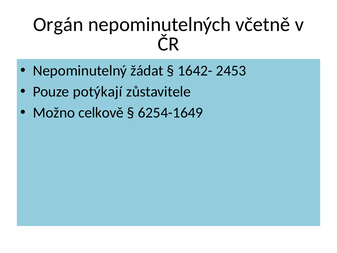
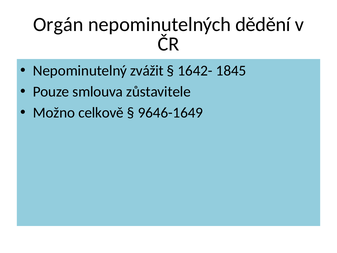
včetně: včetně -> dědění (263, 25)
žádat: žádat -> zvážit (147, 71)
2453: 2453 -> 1845 (231, 71)
potýkají: potýkají -> smlouva (98, 92)
6254-1649: 6254-1649 -> 9646-1649 (170, 113)
